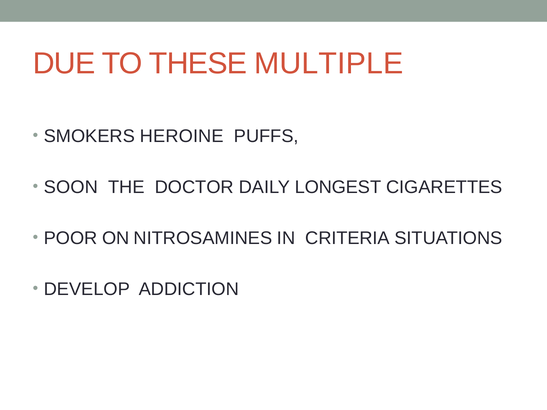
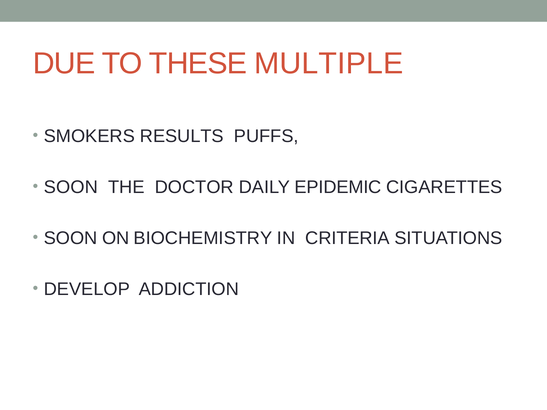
HEROINE: HEROINE -> RESULTS (182, 136)
LONGEST: LONGEST -> EPIDEMIC (338, 187)
POOR: POOR -> SOON (71, 238)
NITROSAMINES: NITROSAMINES -> BIOCHEMISTRY (203, 238)
